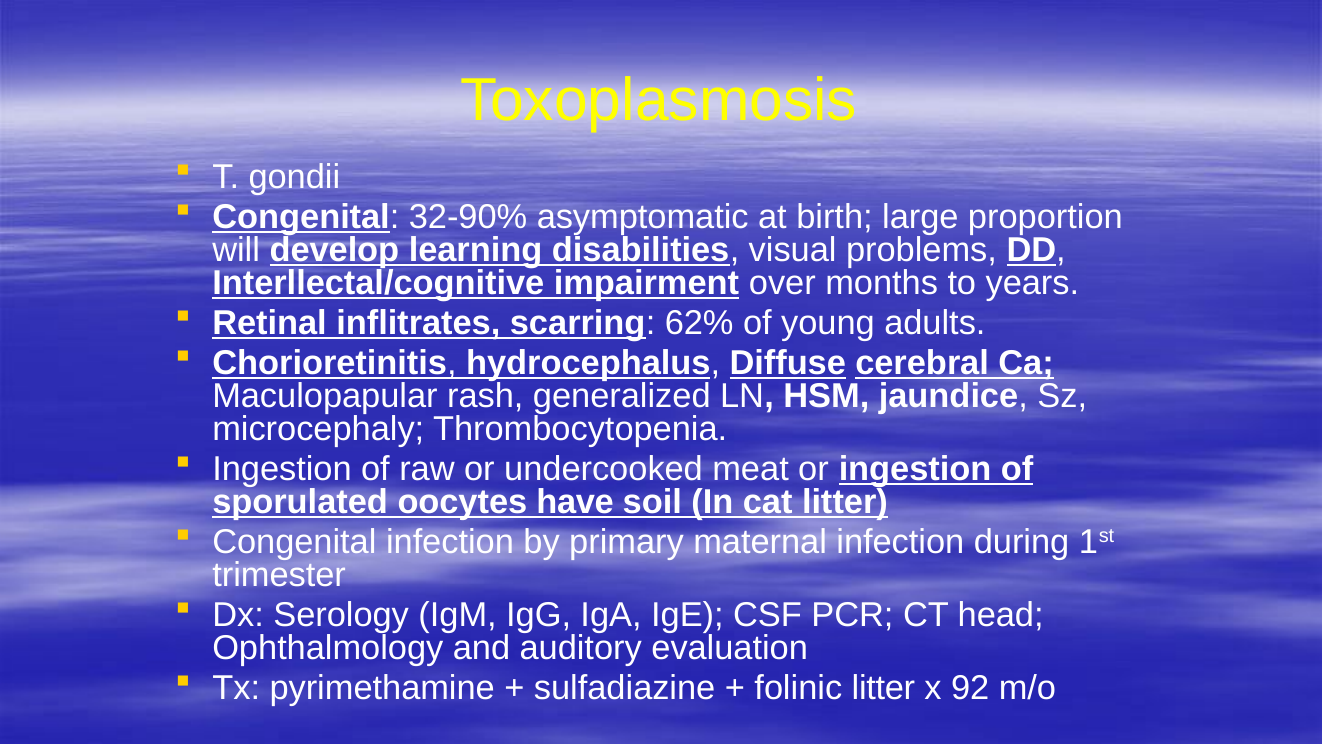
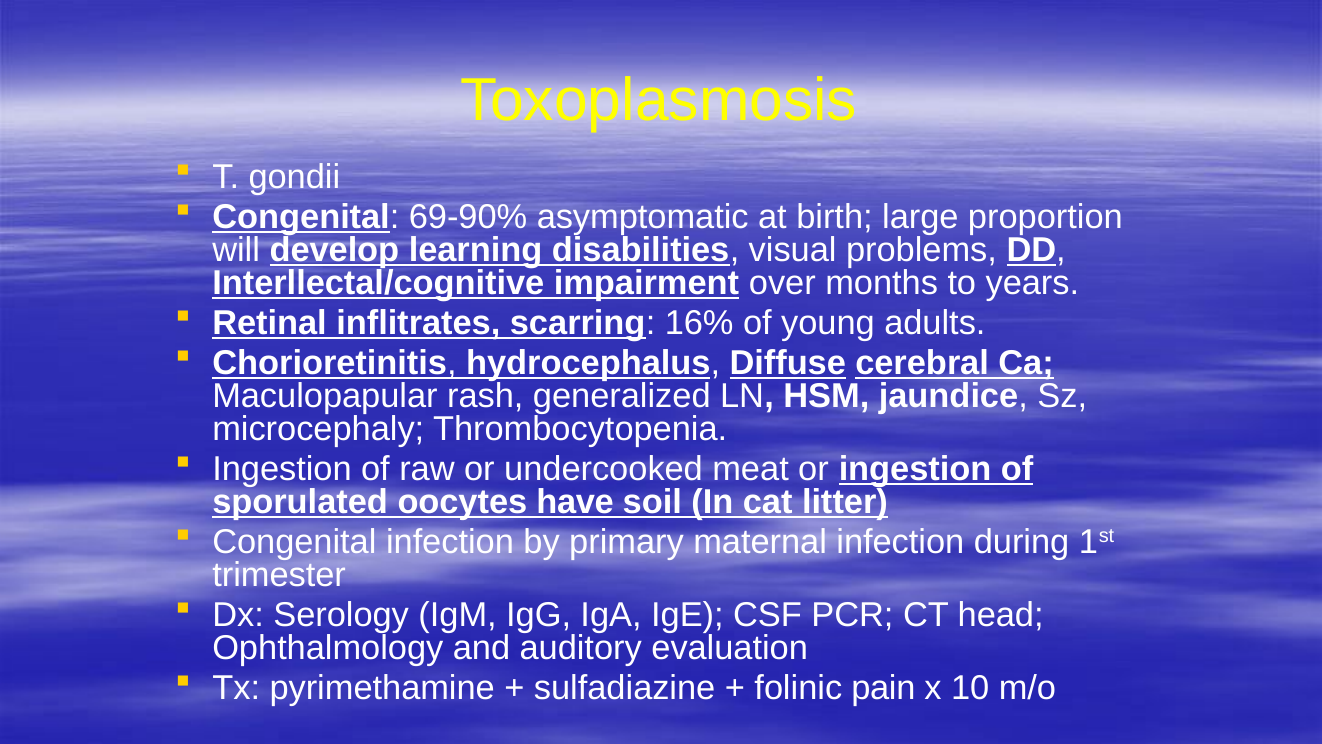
32-90%: 32-90% -> 69-90% (468, 217)
62%: 62% -> 16% (699, 323)
folinic litter: litter -> pain (883, 687)
92: 92 -> 10 (970, 687)
